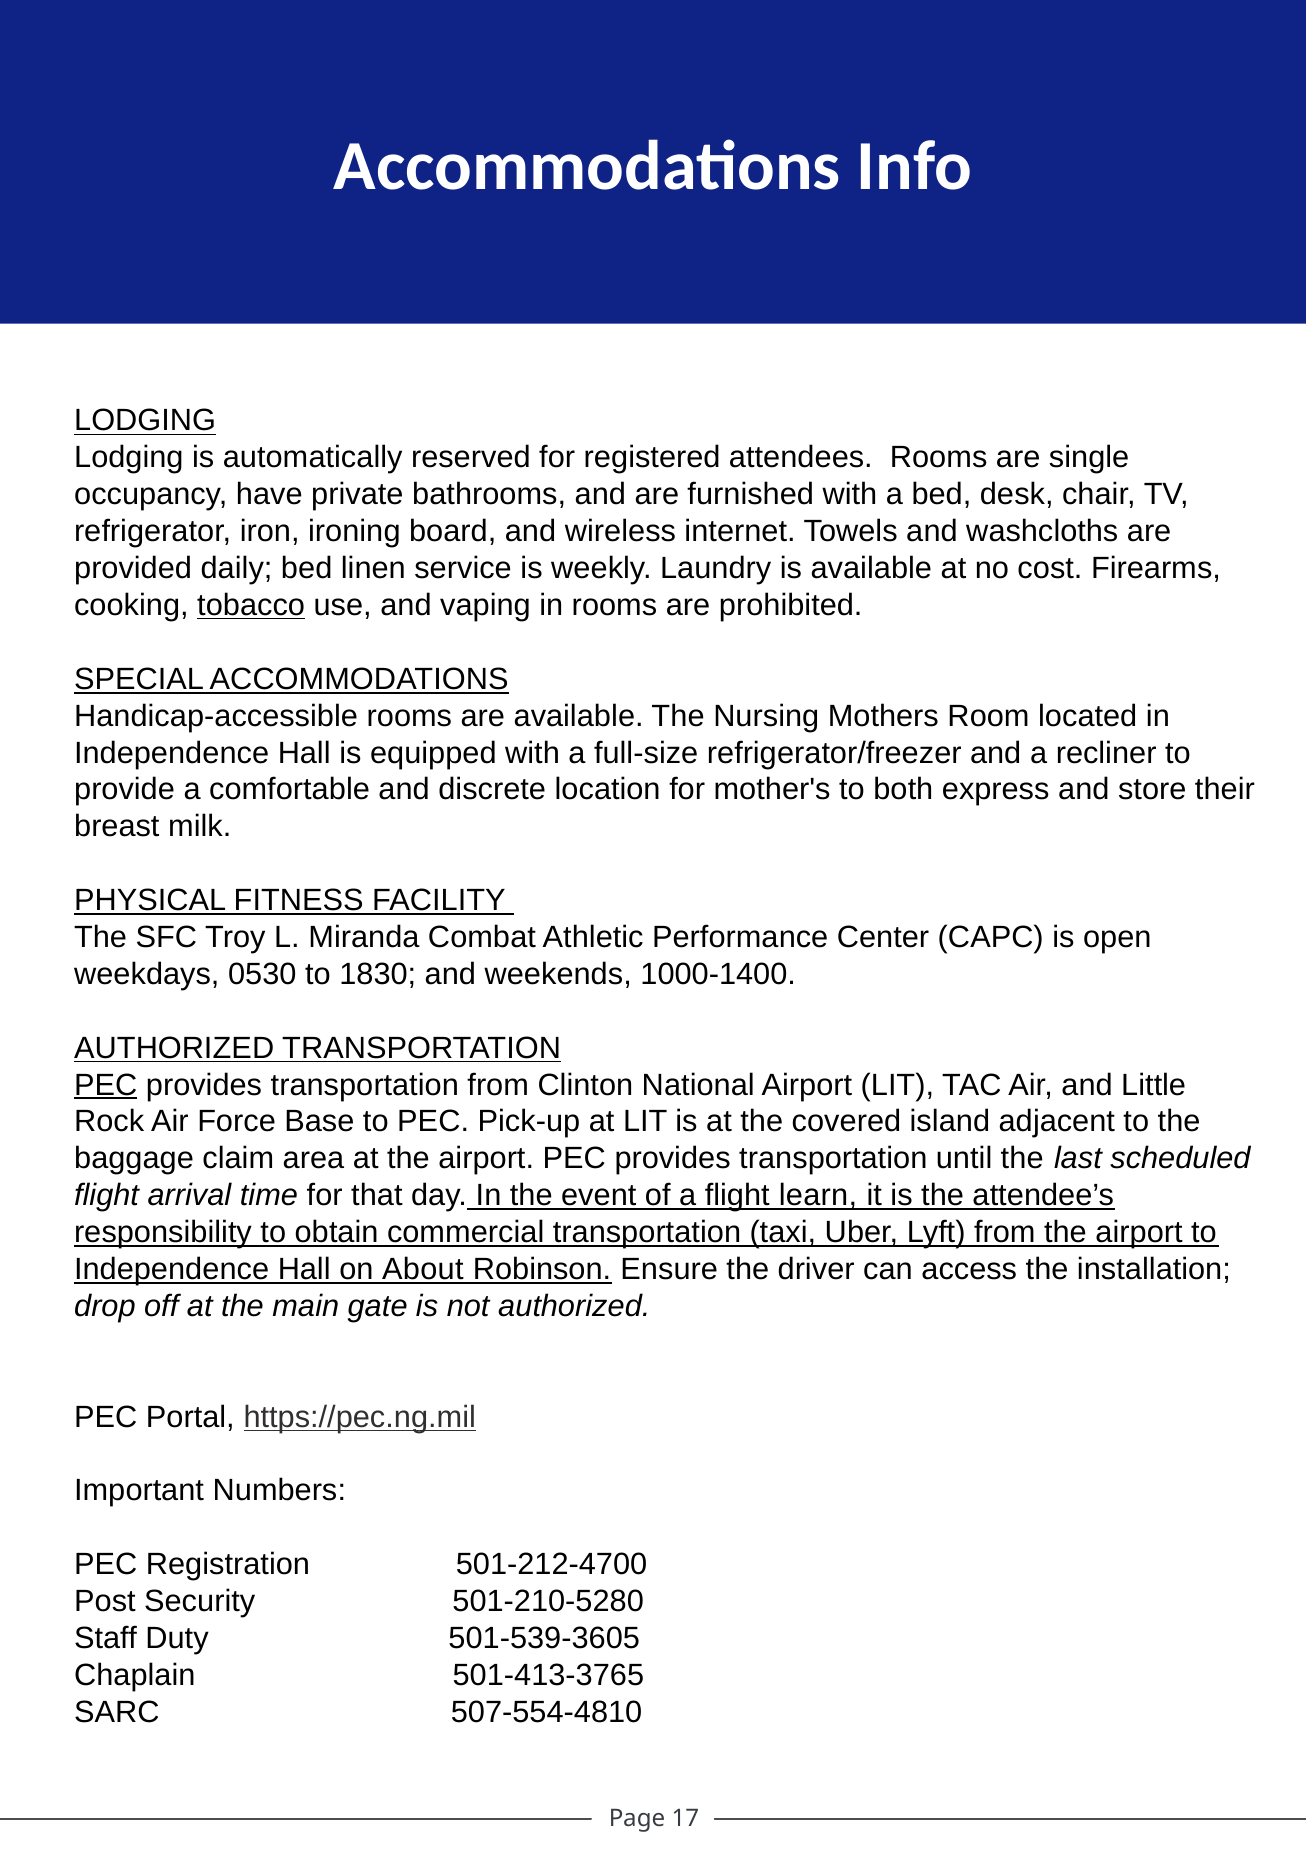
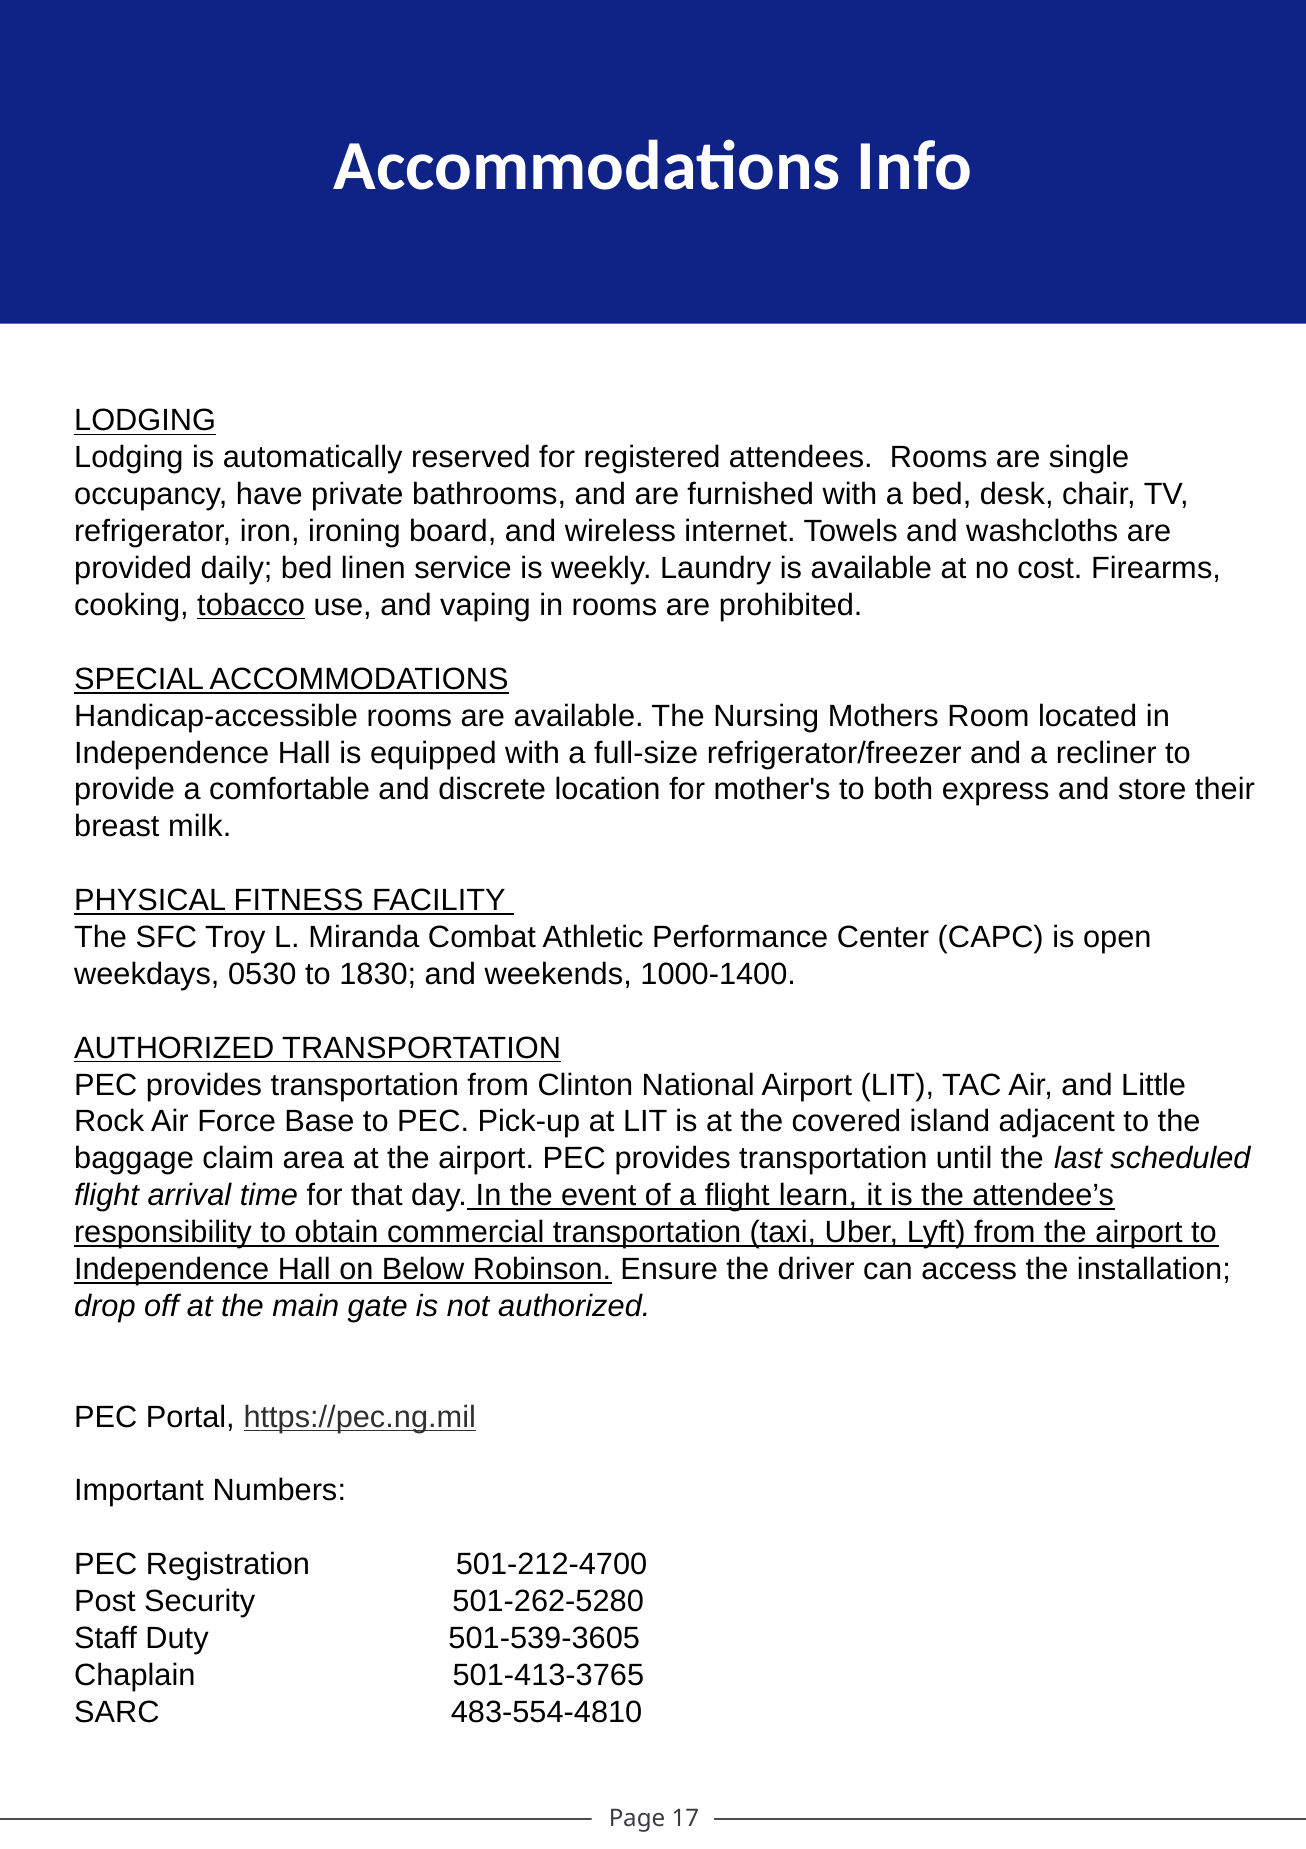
PEC underline: present -> none (106, 1085)
About: About -> Below (423, 1270)
501-210-5280: 501-210-5280 -> 501-262-5280 (548, 1602)
507-554-4810: 507-554-4810 -> 483-554-4810 (547, 1712)
